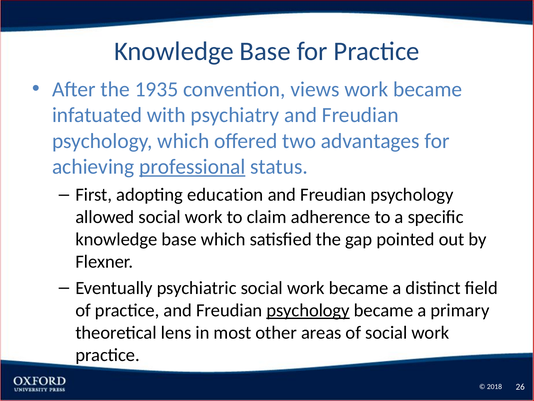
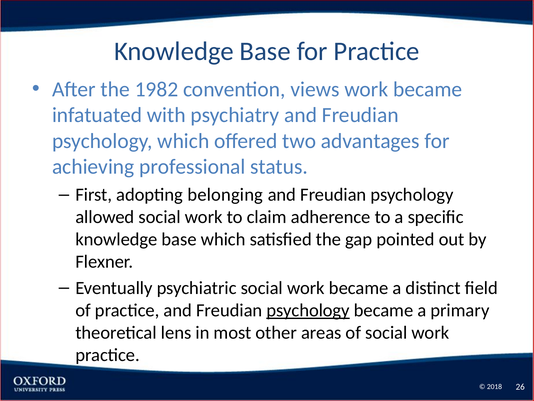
1935: 1935 -> 1982 (156, 89)
professional underline: present -> none (192, 167)
education: education -> belonging (225, 195)
